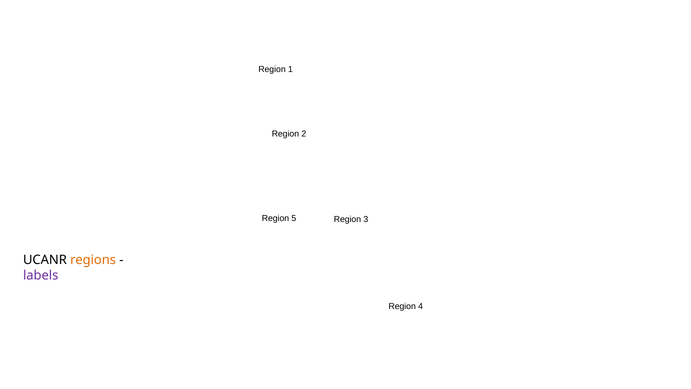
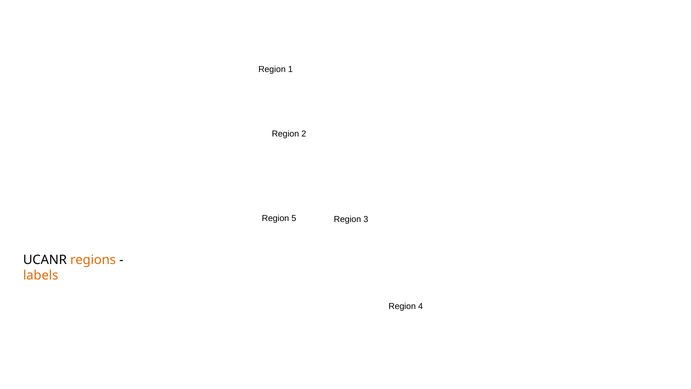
labels colour: purple -> orange (41, 275)
